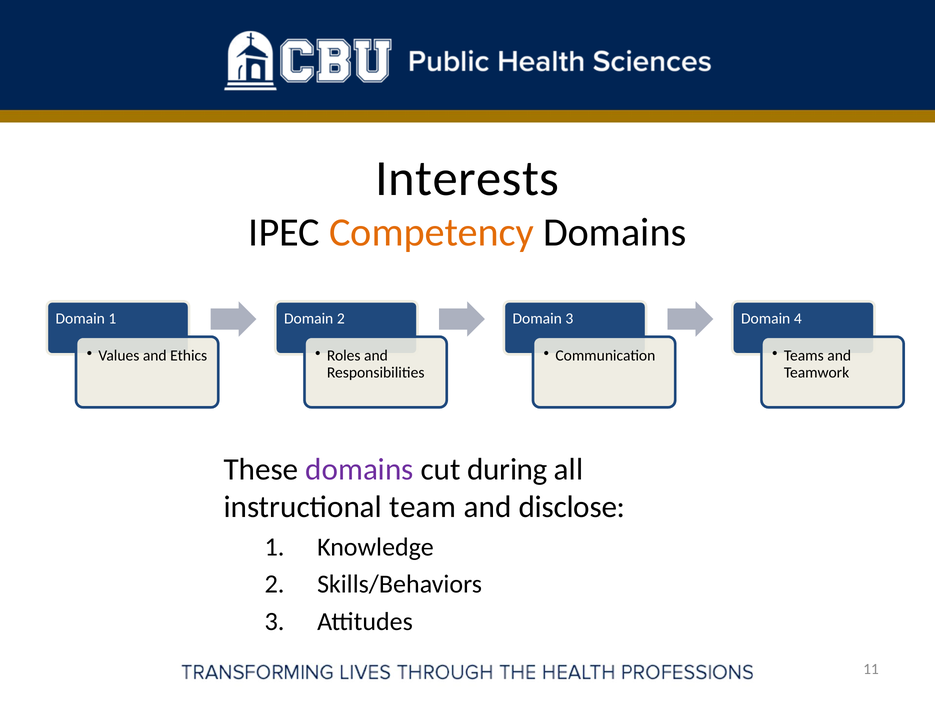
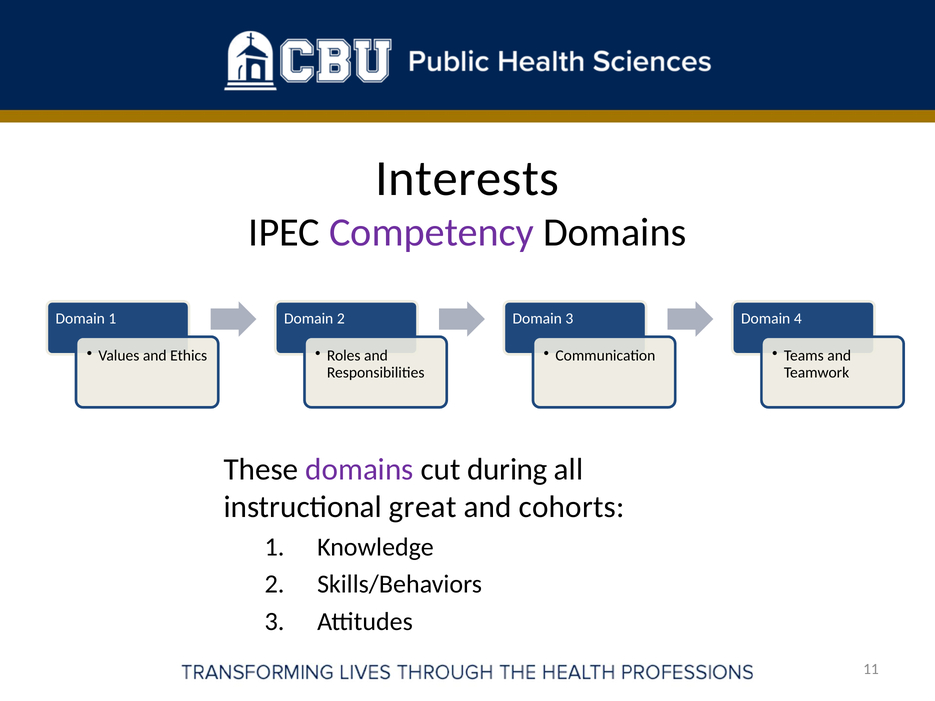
Competency colour: orange -> purple (432, 233)
team: team -> great (423, 507)
disclose: disclose -> cohorts (572, 507)
